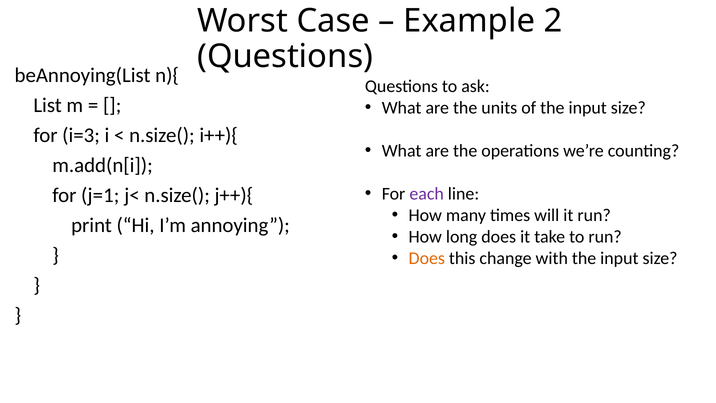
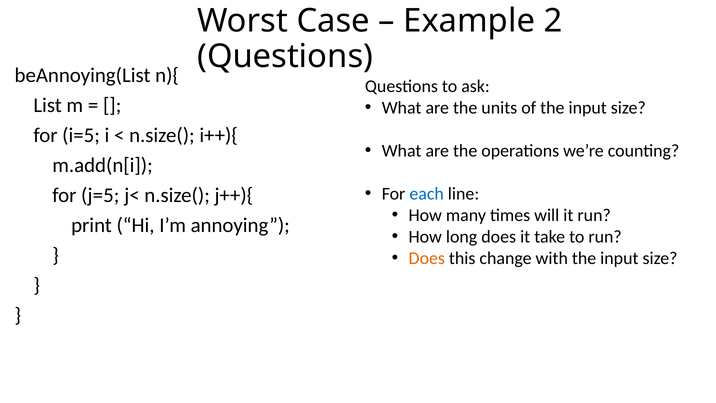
i=3: i=3 -> i=5 (81, 135)
each colour: purple -> blue (427, 194)
j=1: j=1 -> j=5 (100, 195)
